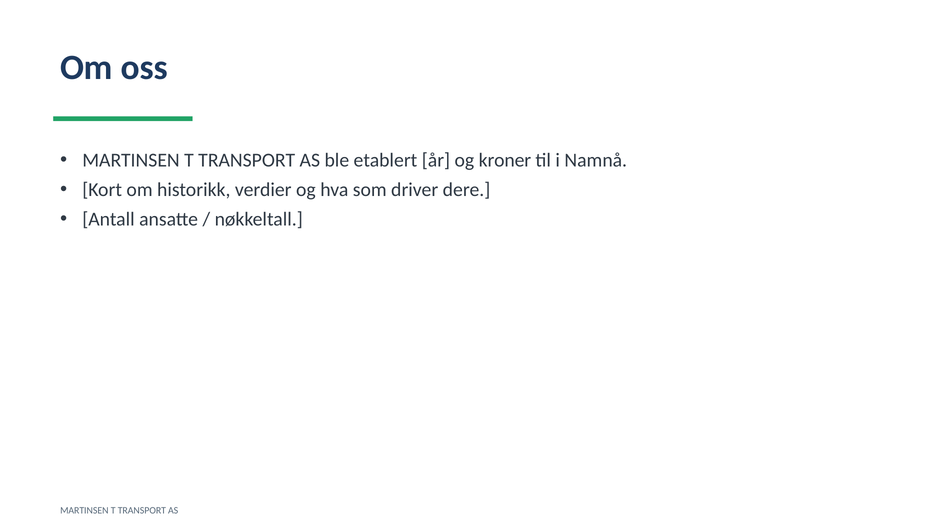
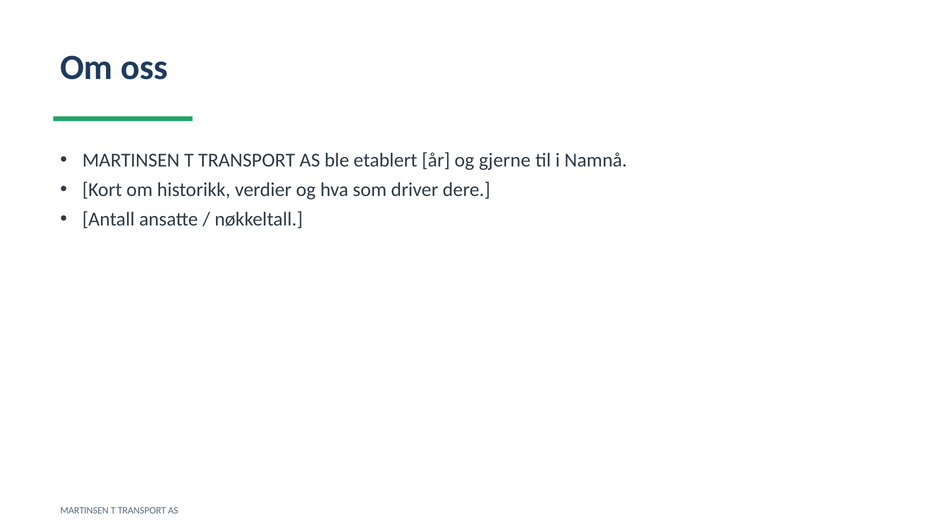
kroner: kroner -> gjerne (505, 160)
